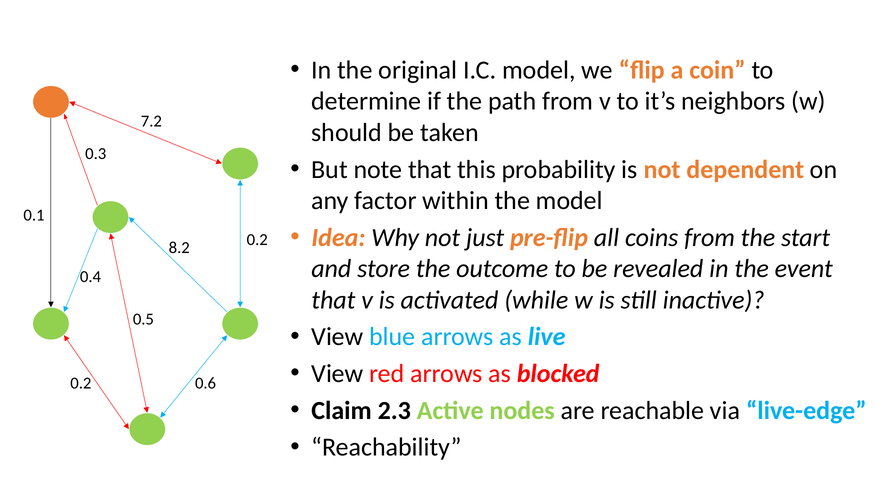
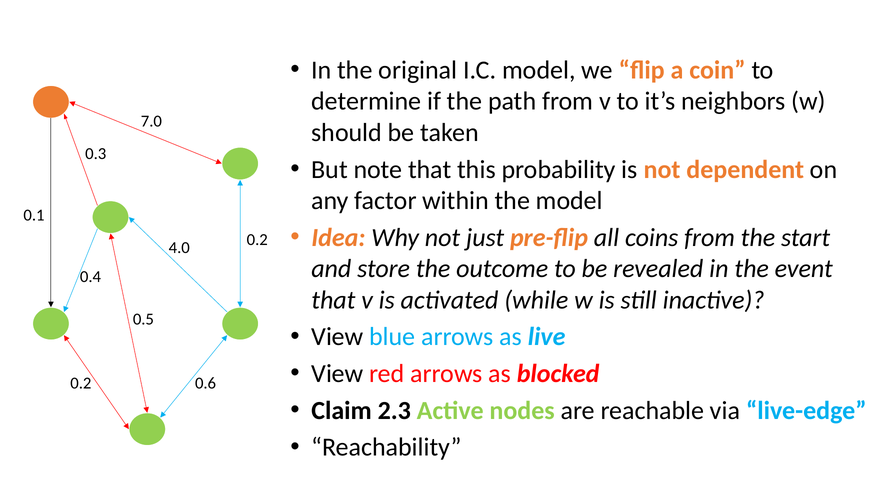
7.2: 7.2 -> 7.0 (151, 121)
8.2: 8.2 -> 4.0 (179, 248)
